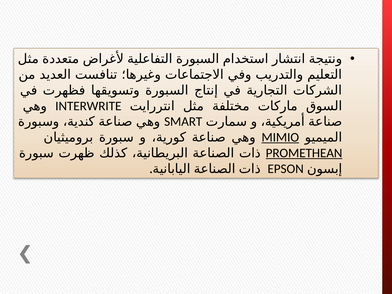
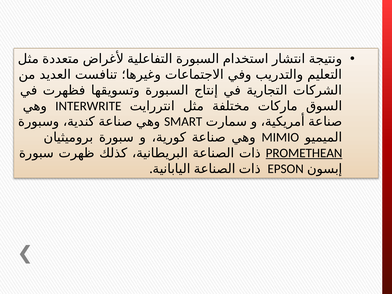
MIMIO underline: present -> none (280, 137)
